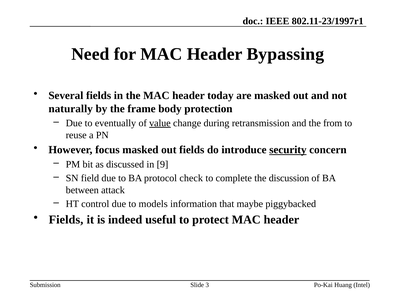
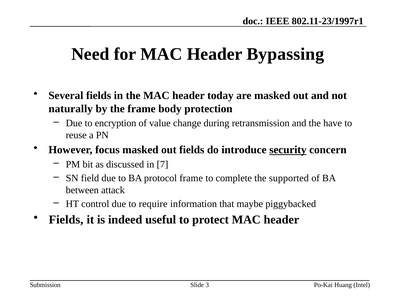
eventually: eventually -> encryption (116, 123)
value underline: present -> none (160, 123)
from: from -> have (333, 123)
9: 9 -> 7 (162, 164)
protocol check: check -> frame (191, 178)
discussion: discussion -> supported (289, 178)
models: models -> require (153, 204)
